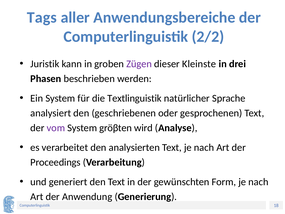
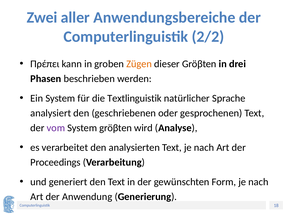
Tags: Tags -> Zwei (42, 18)
Juristik: Juristik -> Πρέπει (45, 64)
Zügen colour: purple -> orange (139, 64)
dieser Kleinste: Kleinste -> Gröβten (199, 64)
